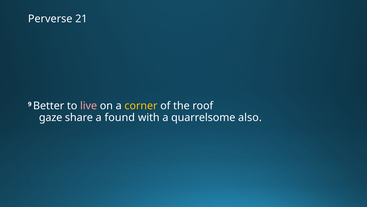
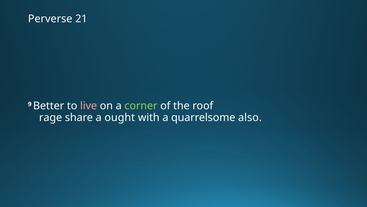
corner colour: yellow -> light green (141, 106)
gaze: gaze -> rage (51, 117)
found: found -> ought (120, 117)
